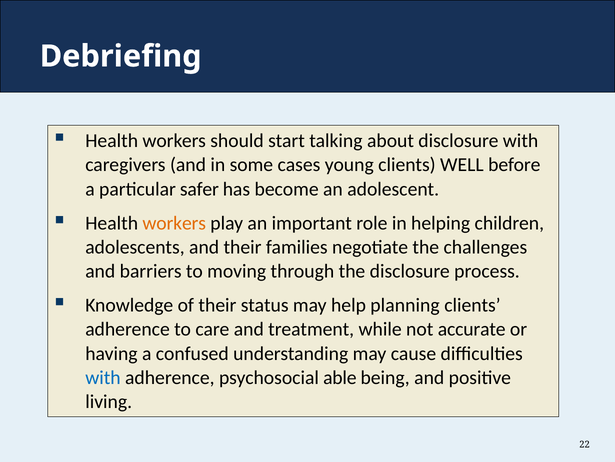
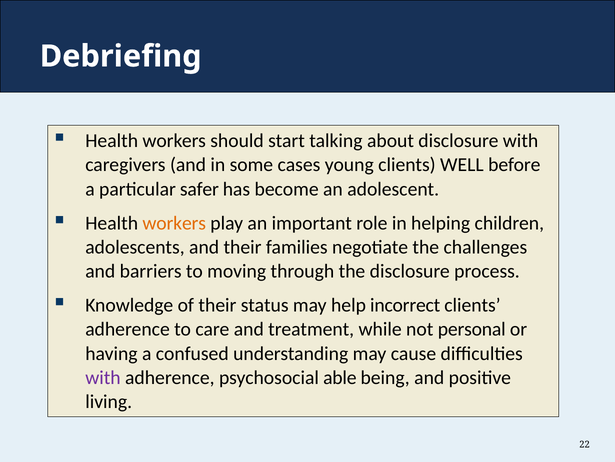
planning: planning -> incorrect (405, 305)
accurate: accurate -> personal (472, 329)
with colour: blue -> purple (103, 377)
